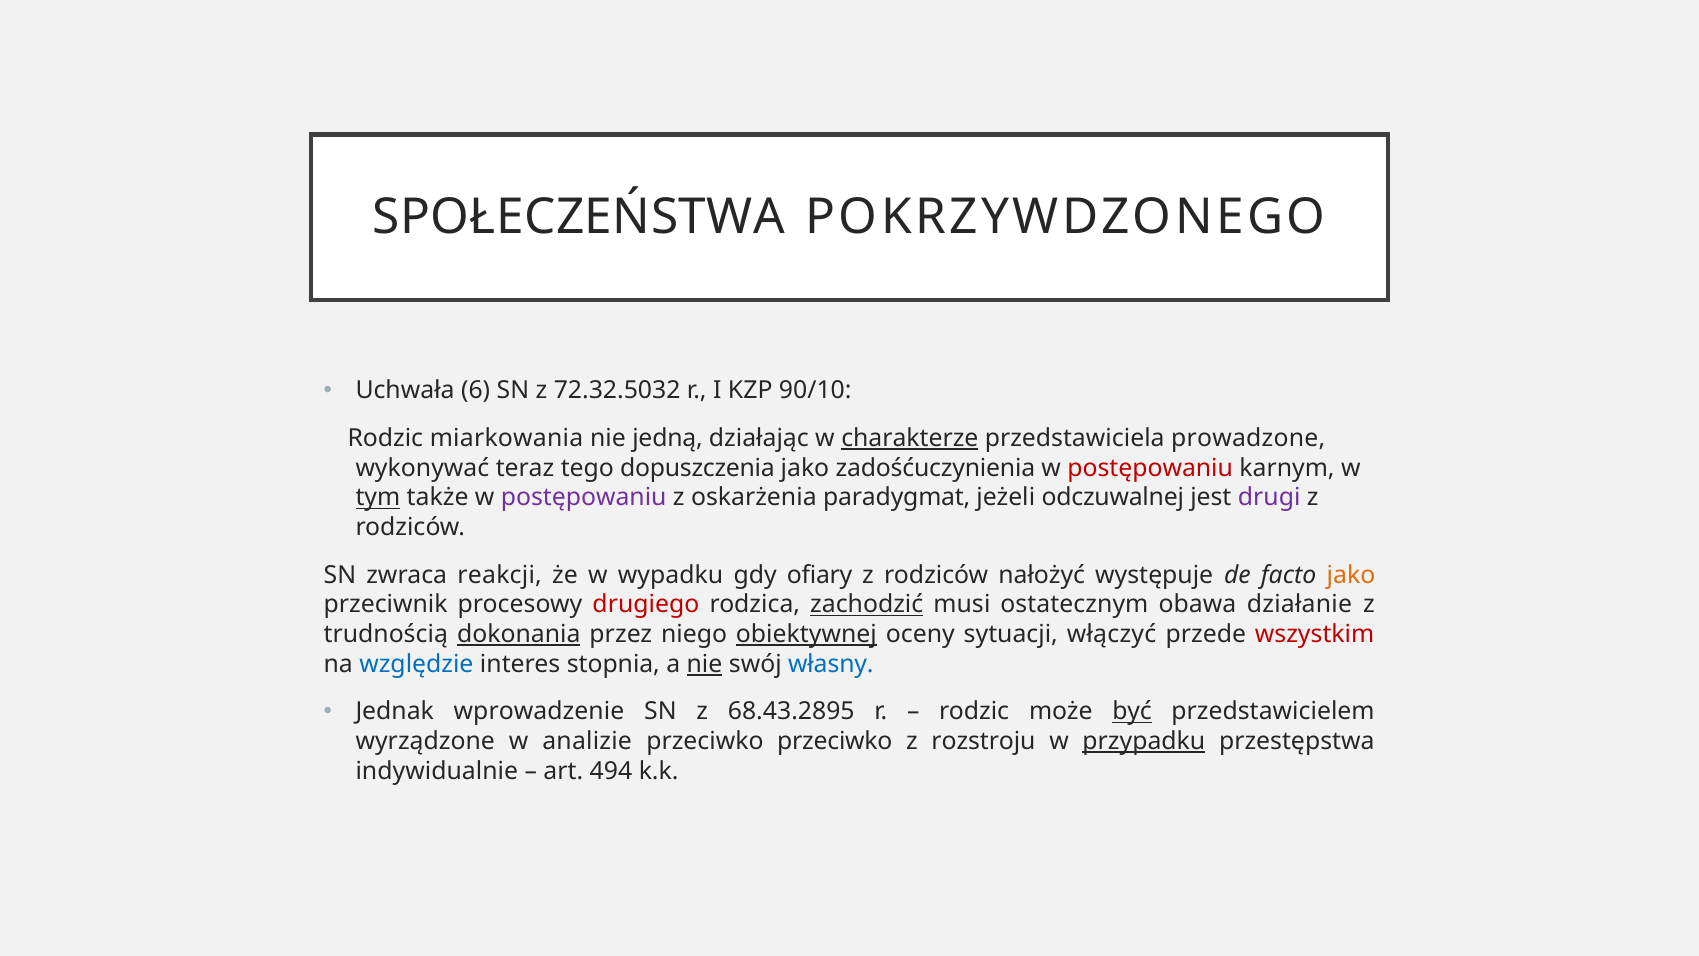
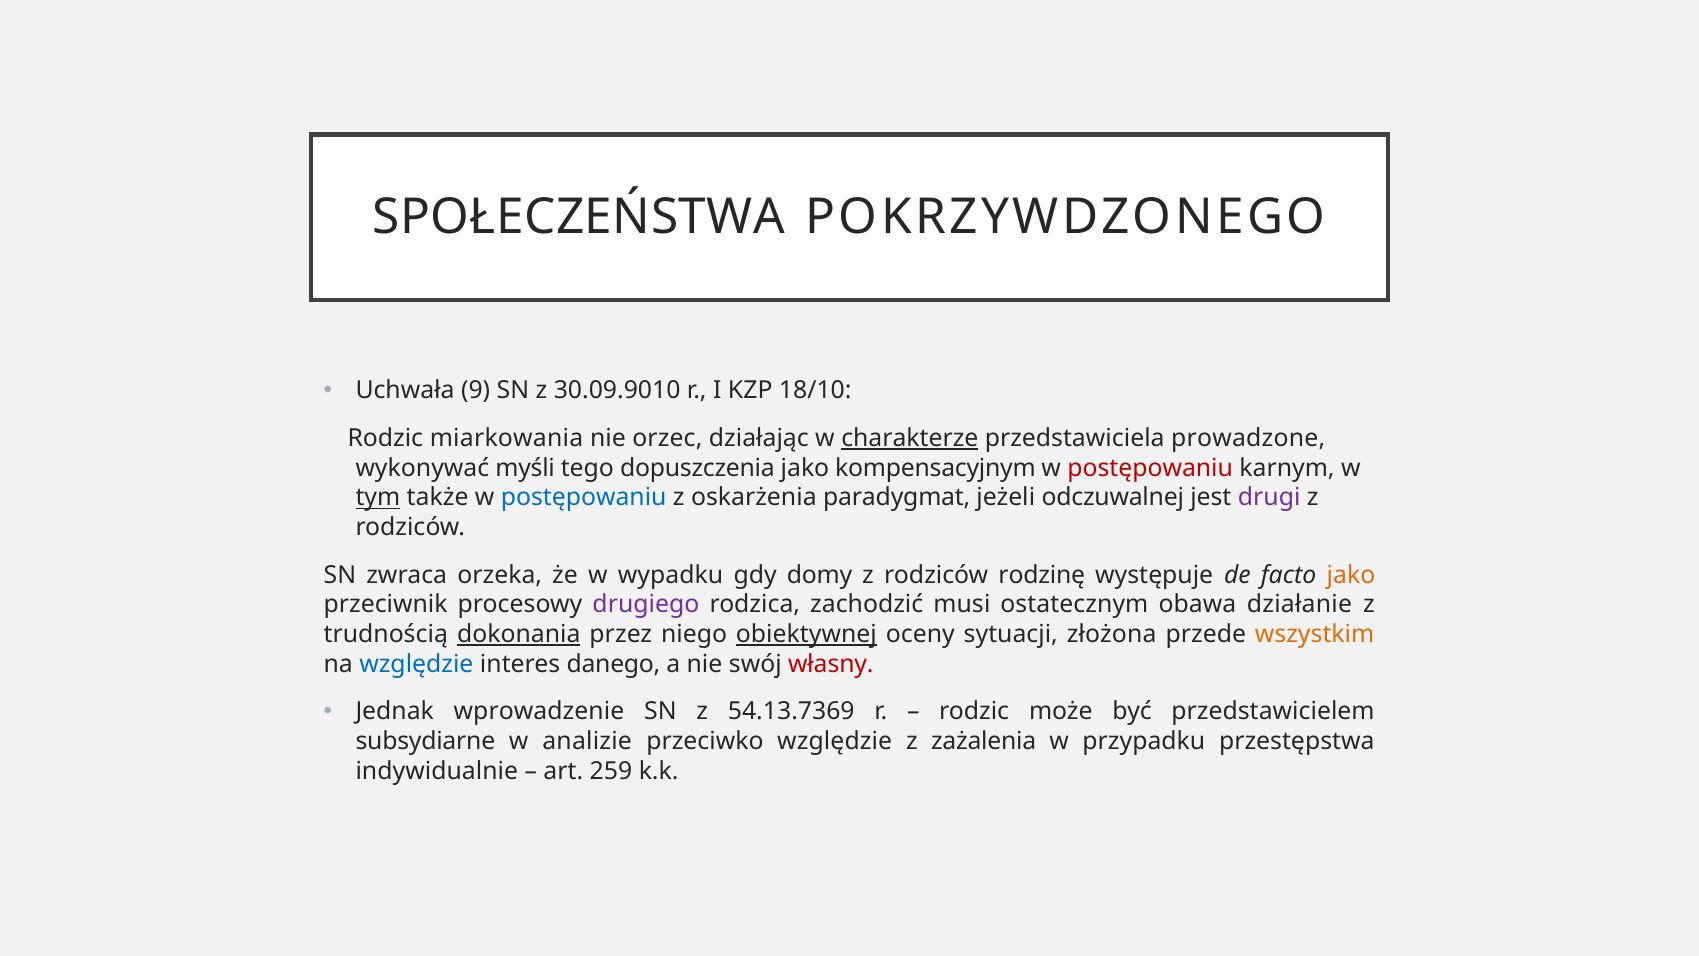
6: 6 -> 9 (476, 391)
72.32.5032: 72.32.5032 -> 30.09.9010 (617, 391)
90/10: 90/10 -> 18/10 (815, 391)
jedną: jedną -> orzec (667, 438)
teraz: teraz -> myśli (525, 468)
zadośćuczynienia: zadośćuczynienia -> kompensacyjnym (935, 468)
postępowaniu colour: purple -> blue (584, 498)
reakcji: reakcji -> orzeka (500, 575)
ofiary: ofiary -> domy (820, 575)
nałożyć: nałożyć -> rodzinę (1042, 575)
drugiego colour: red -> purple (646, 605)
zachodzić underline: present -> none (867, 605)
włączyć: włączyć -> złożona (1112, 634)
wszystkim colour: red -> orange (1315, 634)
stopnia: stopnia -> danego (613, 664)
nie underline: present -> none (705, 664)
własny colour: blue -> red (831, 664)
68.43.2895: 68.43.2895 -> 54.13.7369 (791, 711)
być underline: present -> none (1132, 711)
wyrządzone: wyrządzone -> subsydiarne (425, 741)
przeciwko przeciwko: przeciwko -> względzie (835, 741)
rozstroju: rozstroju -> zażalenia (984, 741)
przypadku underline: present -> none (1144, 741)
494: 494 -> 259 (611, 771)
